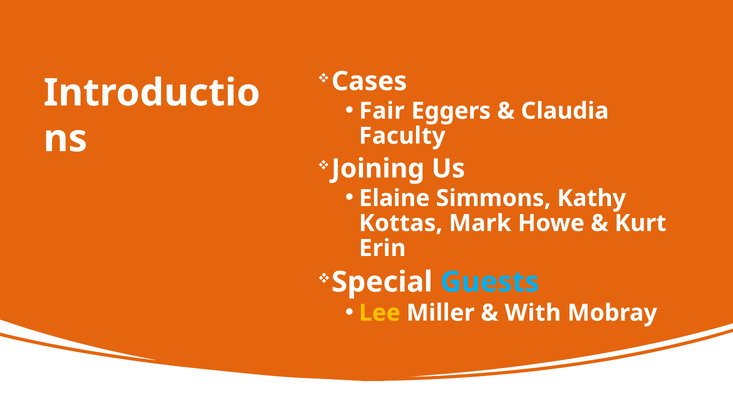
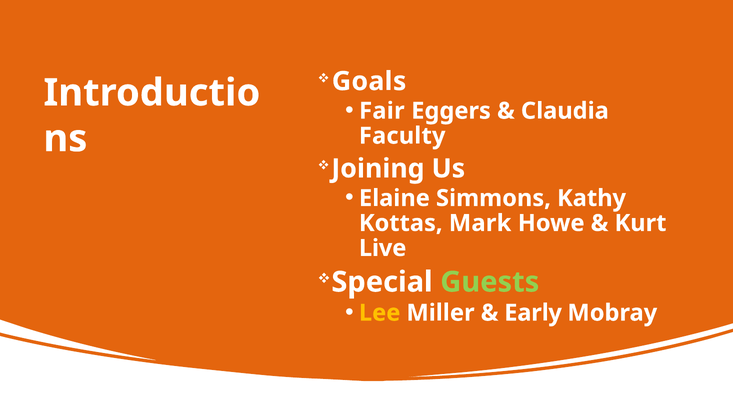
Cases: Cases -> Goals (369, 81)
Erin: Erin -> Live (383, 248)
Guests colour: light blue -> light green (490, 282)
With: With -> Early (533, 313)
